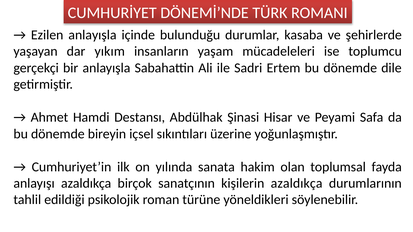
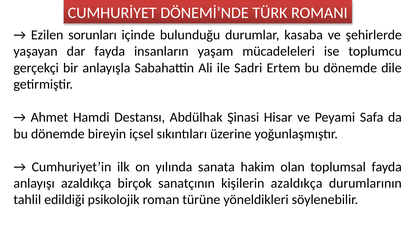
Ezilen anlayışla: anlayışla -> sorunları (93, 35)
dar yıkım: yıkım -> fayda (110, 51)
